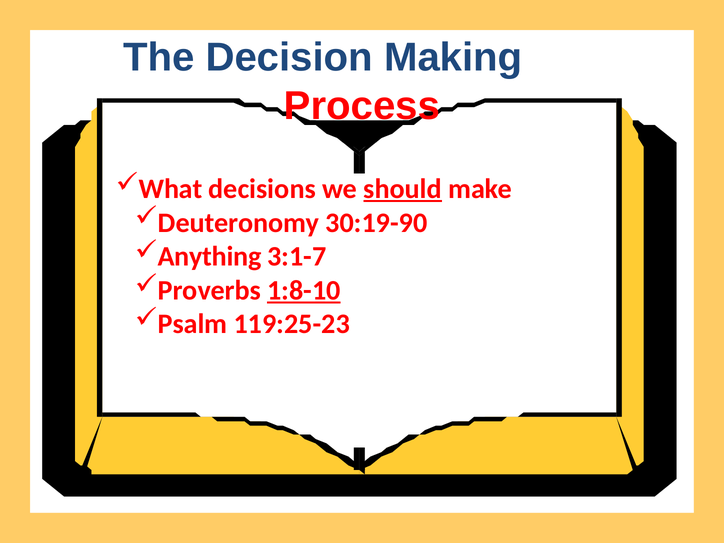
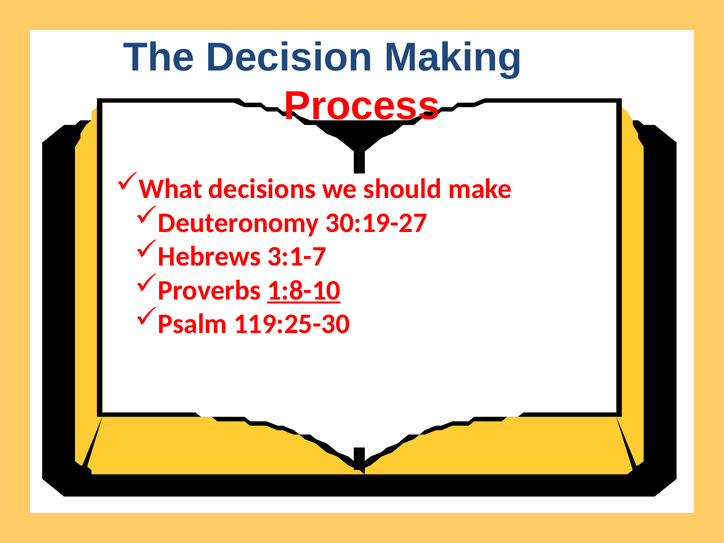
should underline: present -> none (403, 189)
30:19-90: 30:19-90 -> 30:19-27 (376, 223)
Anything: Anything -> Hebrews (209, 257)
119:25-23: 119:25-23 -> 119:25-30 (292, 324)
